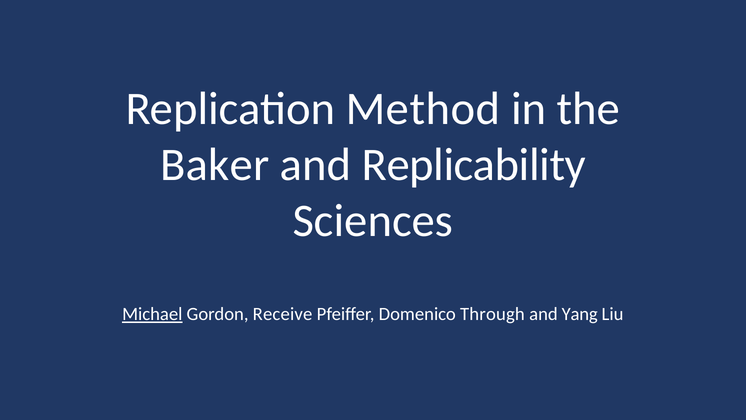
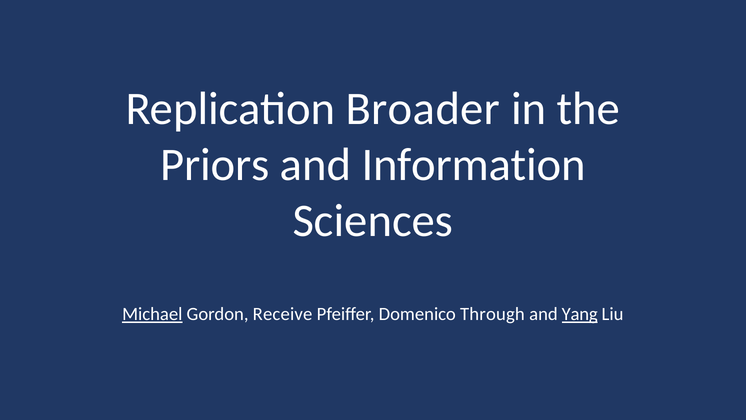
Method: Method -> Broader (423, 109)
Baker: Baker -> Priors (215, 165)
Replicability: Replicability -> Information (474, 165)
Yang underline: none -> present (580, 314)
